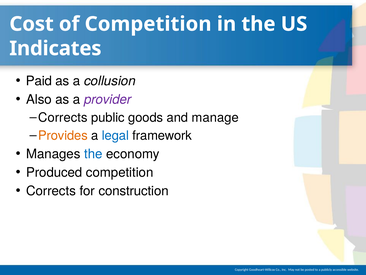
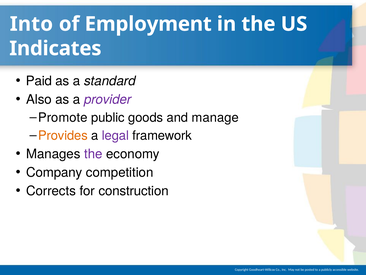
Cost: Cost -> Into (31, 24)
of Competition: Competition -> Employment (148, 24)
collusion: collusion -> standard (110, 81)
Corrects: Corrects -> Promote (63, 117)
legal colour: blue -> purple (115, 135)
the colour: blue -> purple (93, 154)
Produced: Produced -> Company (54, 172)
